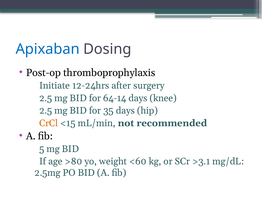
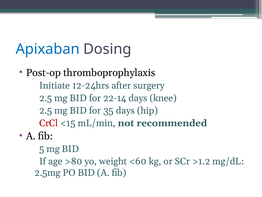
64-14: 64-14 -> 22-14 (115, 98)
CrCl colour: orange -> red (49, 123)
>3.1: >3.1 -> >1.2 (201, 161)
